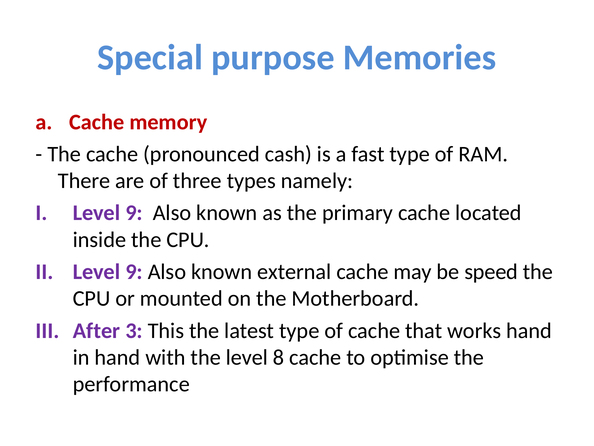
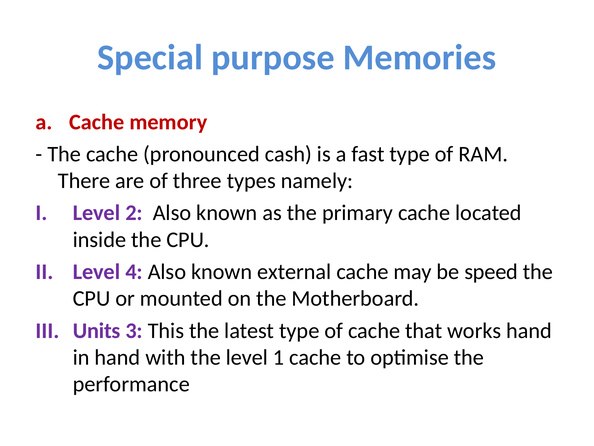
9: 9 -> 2 (134, 213)
9: 9 -> 4 (134, 271)
After: After -> Units (97, 330)
8: 8 -> 1 (279, 357)
